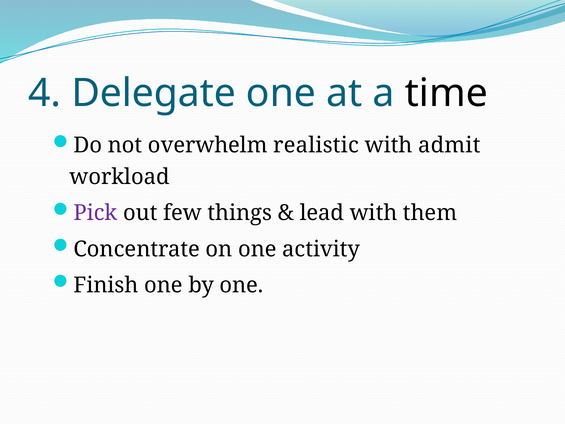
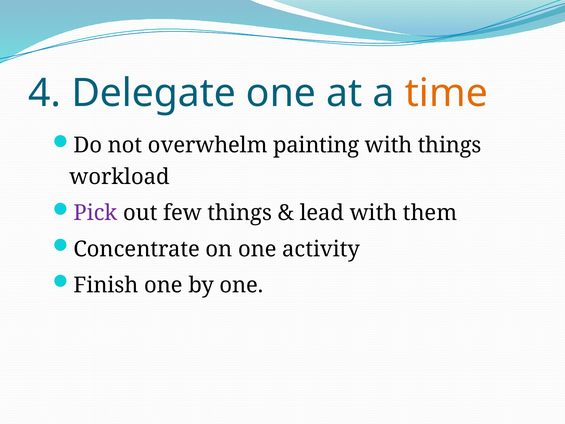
time colour: black -> orange (446, 93)
realistic: realistic -> painting (316, 145)
with admit: admit -> things (450, 145)
